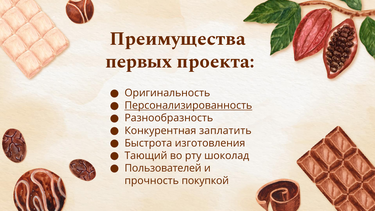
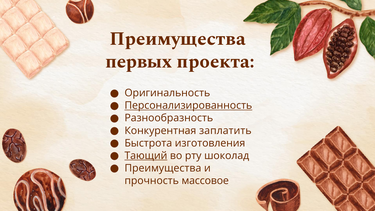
Тающий underline: none -> present (146, 156)
Пользователей: Пользователей -> Преимущества (163, 168)
покупкой: покупкой -> массовое (205, 181)
